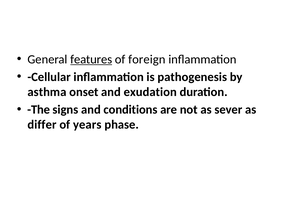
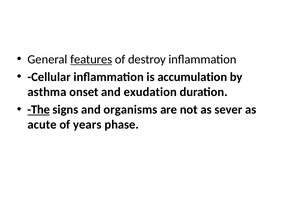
foreign: foreign -> destroy (147, 59)
pathogenesis: pathogenesis -> accumulation (192, 77)
The underline: none -> present (39, 109)
conditions: conditions -> organisms (130, 109)
differ: differ -> acute (42, 124)
